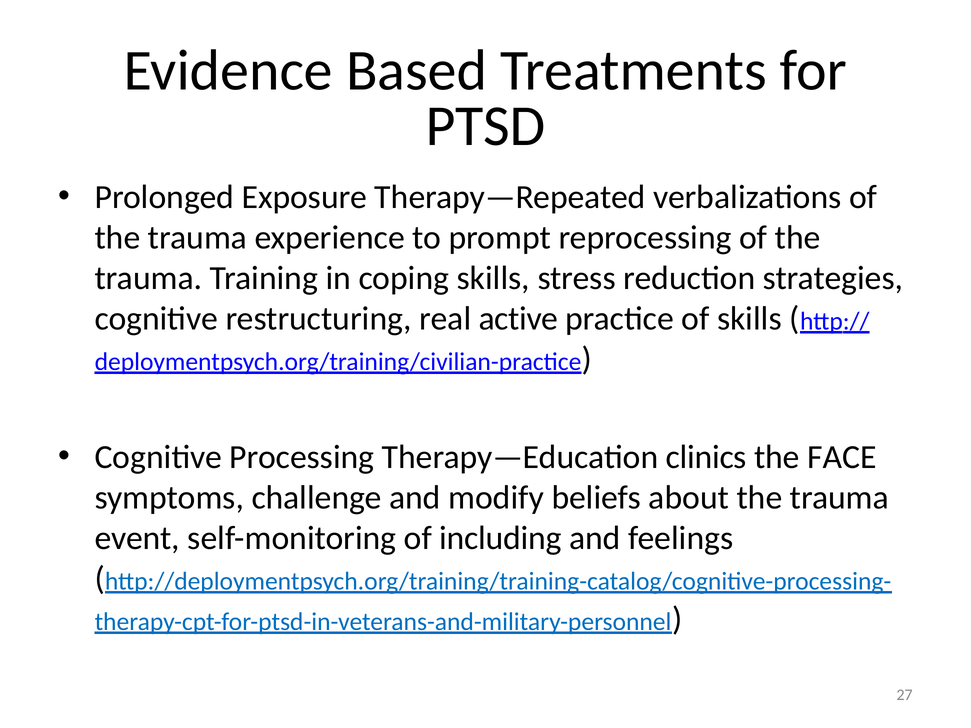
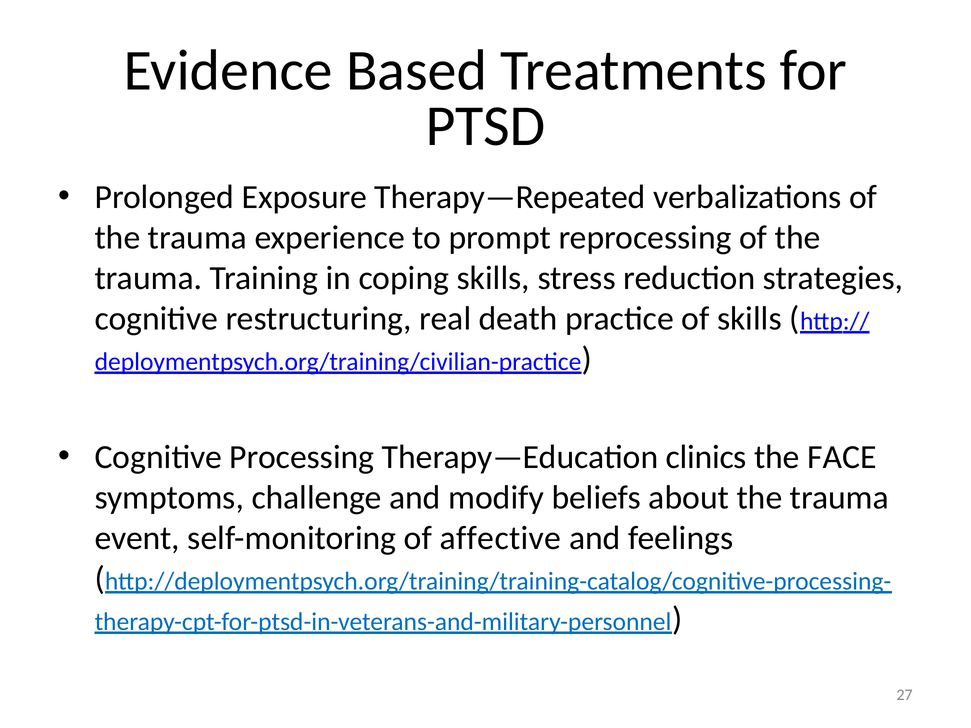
active: active -> death (518, 319)
including: including -> affective (500, 538)
